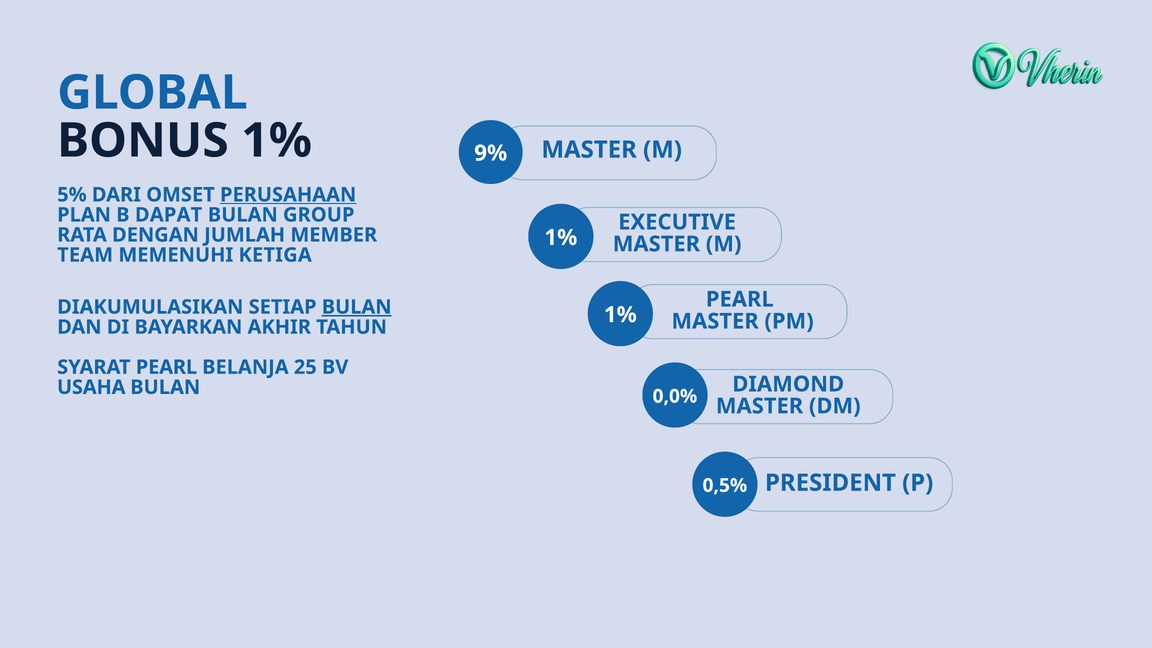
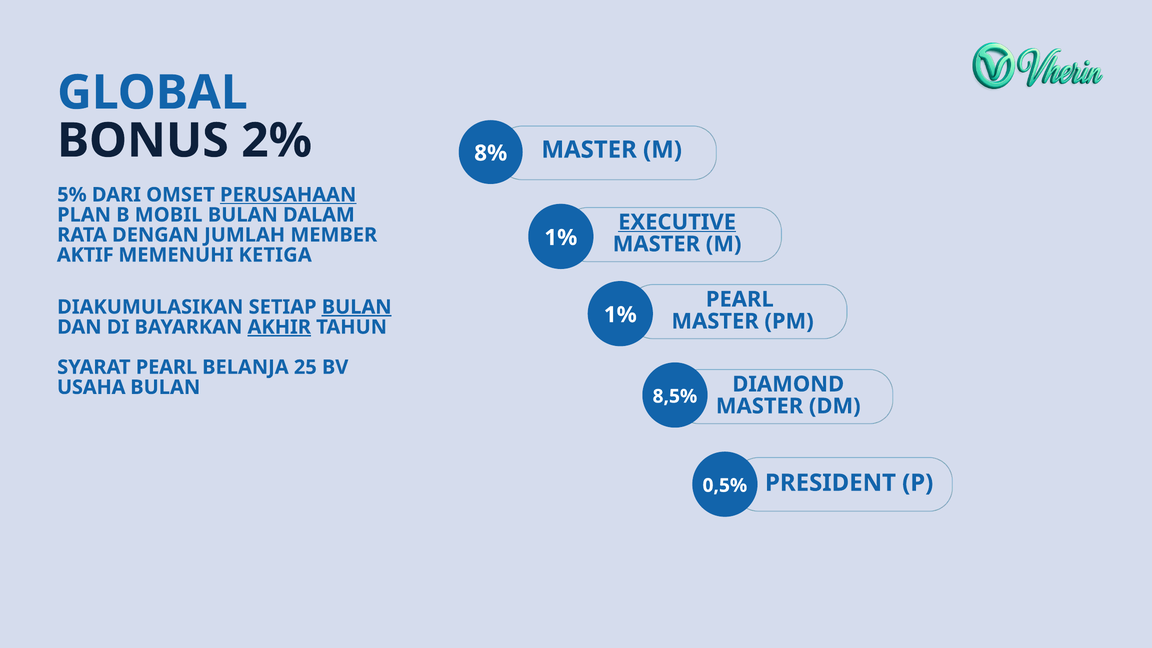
BONUS 1%: 1% -> 2% (277, 141)
9%: 9% -> 8% (491, 153)
DAPAT: DAPAT -> MOBIL (169, 215)
GROUP: GROUP -> DALAM (319, 215)
EXECUTIVE underline: none -> present (677, 222)
TEAM: TEAM -> AKTIF (85, 255)
AKHIR underline: none -> present (279, 327)
0,0%: 0,0% -> 8,5% (675, 396)
